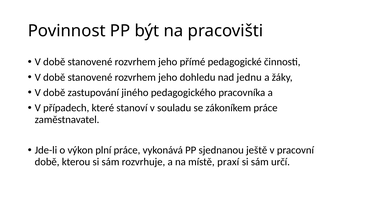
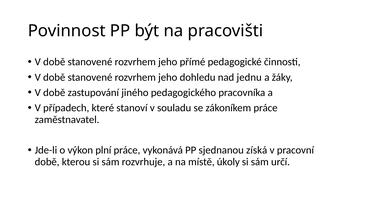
ještě: ještě -> získá (257, 150)
praxí: praxí -> úkoly (228, 162)
